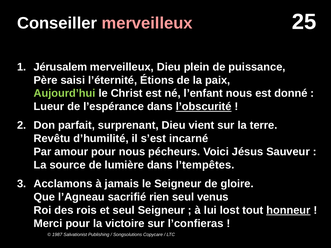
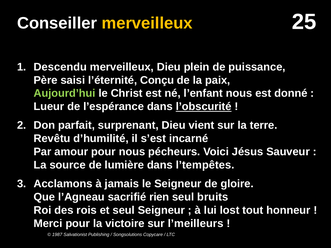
merveilleux colour: pink -> yellow (147, 23)
Jérusalem: Jérusalem -> Descendu (60, 67)
Étions: Étions -> Conçu (157, 80)
venus: venus -> bruits (213, 197)
honneur underline: present -> none (288, 210)
l’confieras: l’confieras -> l’meilleurs (196, 224)
